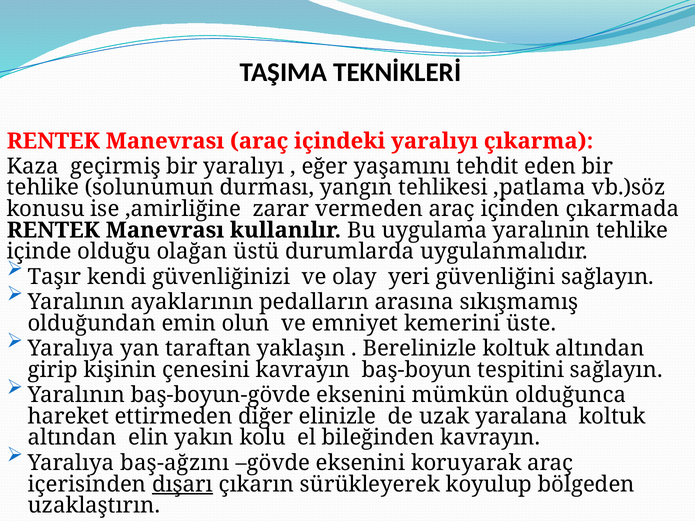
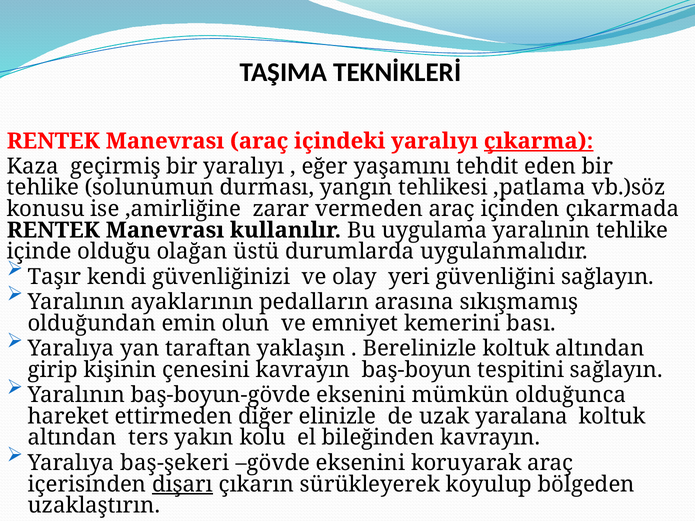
çıkarma underline: none -> present (539, 141)
üste: üste -> bası (531, 323)
elin: elin -> ters (148, 438)
baş-ağzını: baş-ağzını -> baş-şekeri (175, 463)
